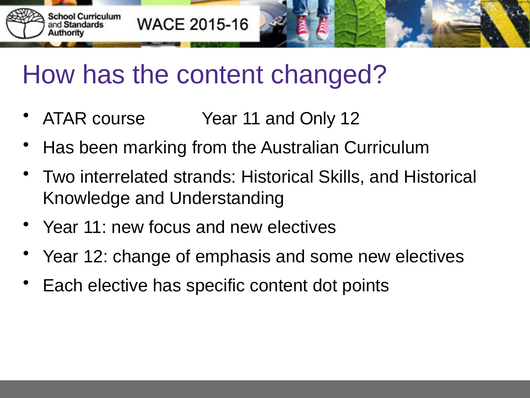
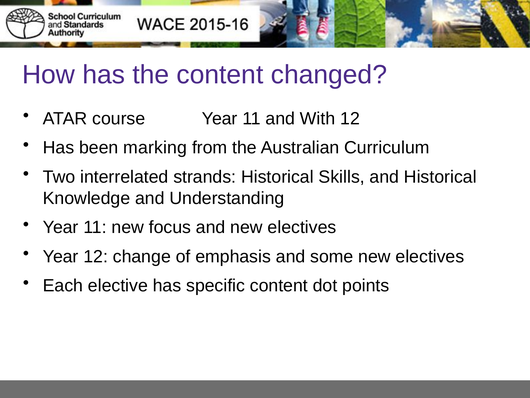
Only: Only -> With (317, 118)
